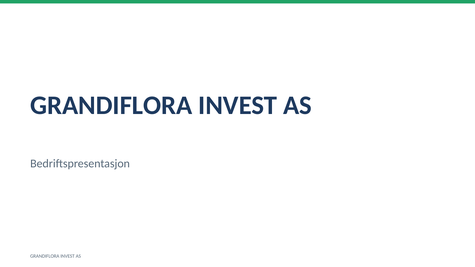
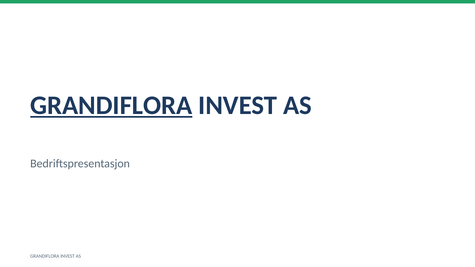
GRANDIFLORA underline: none -> present (111, 105)
